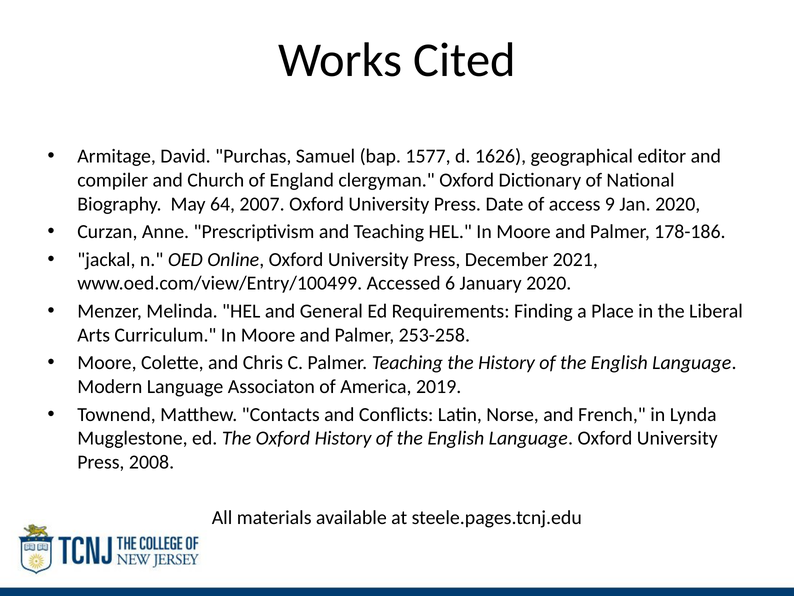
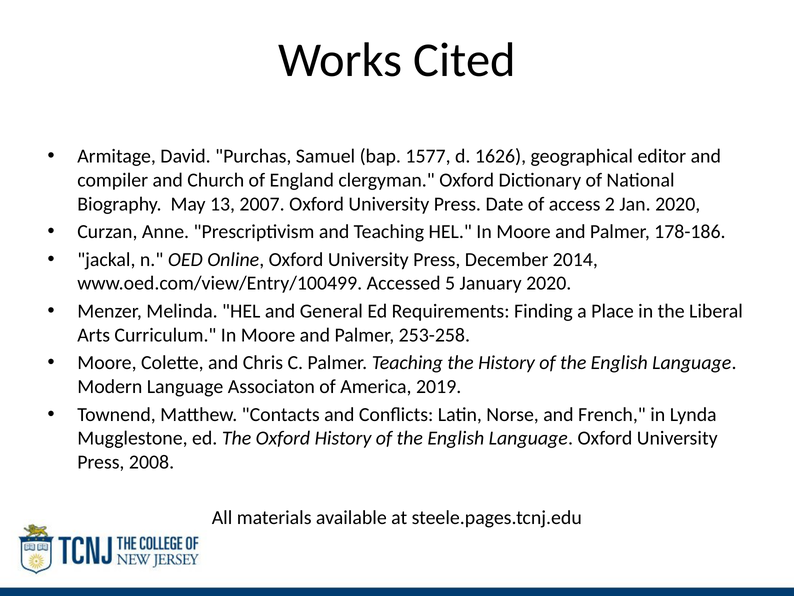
64: 64 -> 13 (223, 204)
9: 9 -> 2 (610, 204)
2021: 2021 -> 2014 (575, 259)
6: 6 -> 5 (450, 283)
